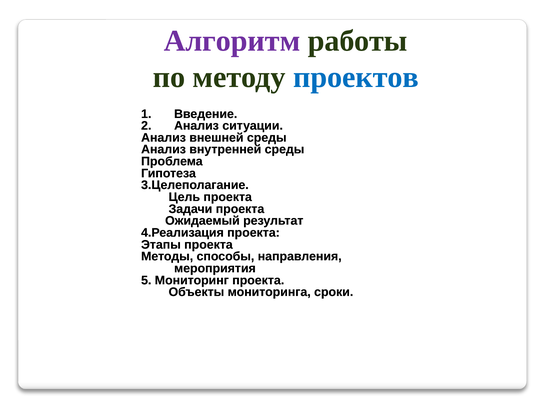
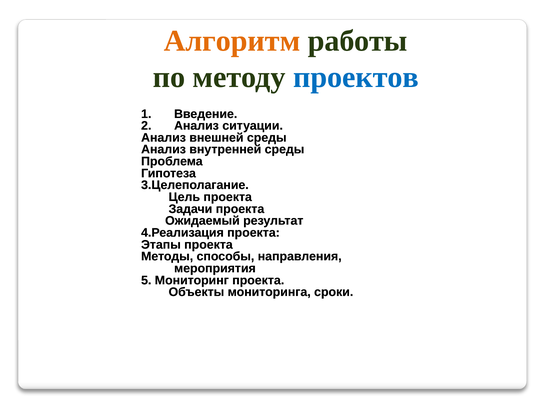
Алгоритм colour: purple -> orange (232, 41)
